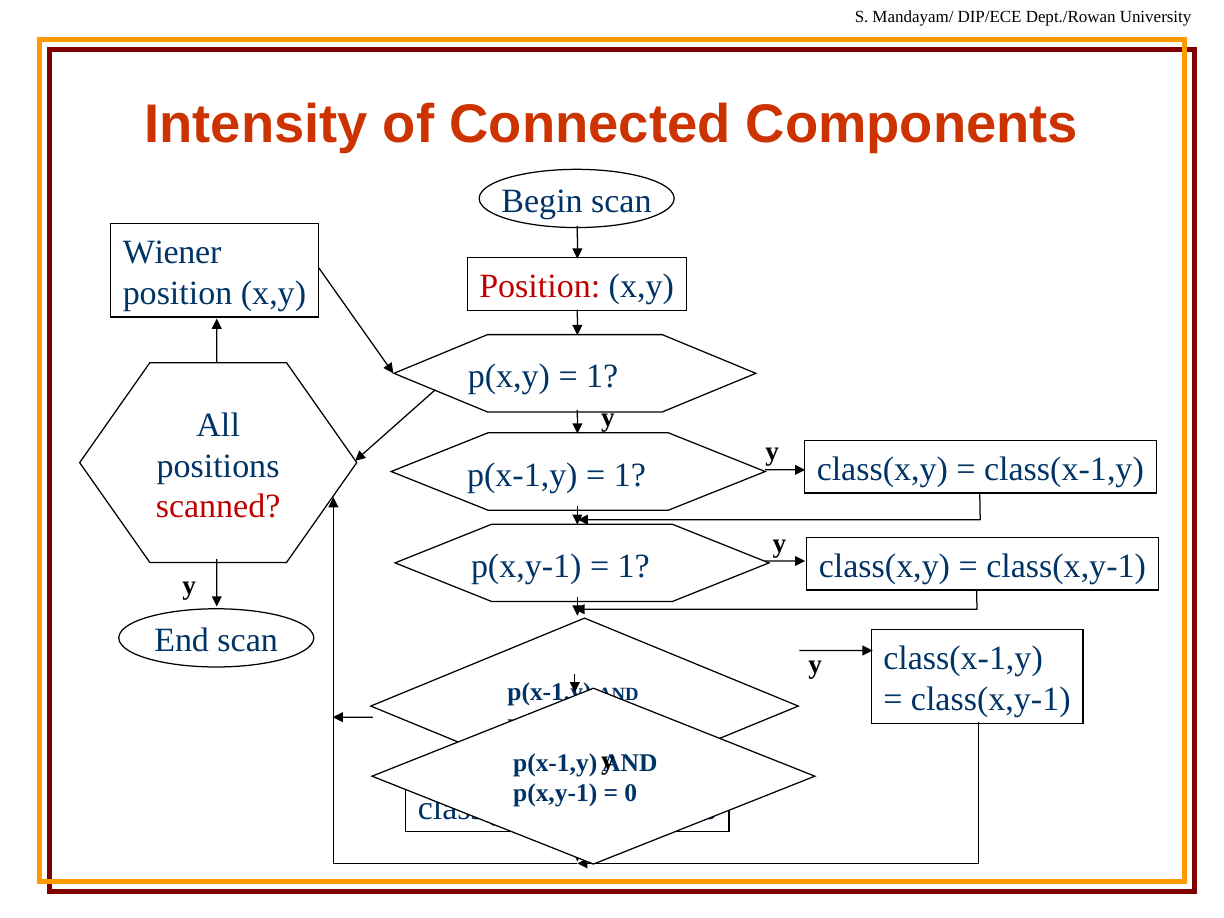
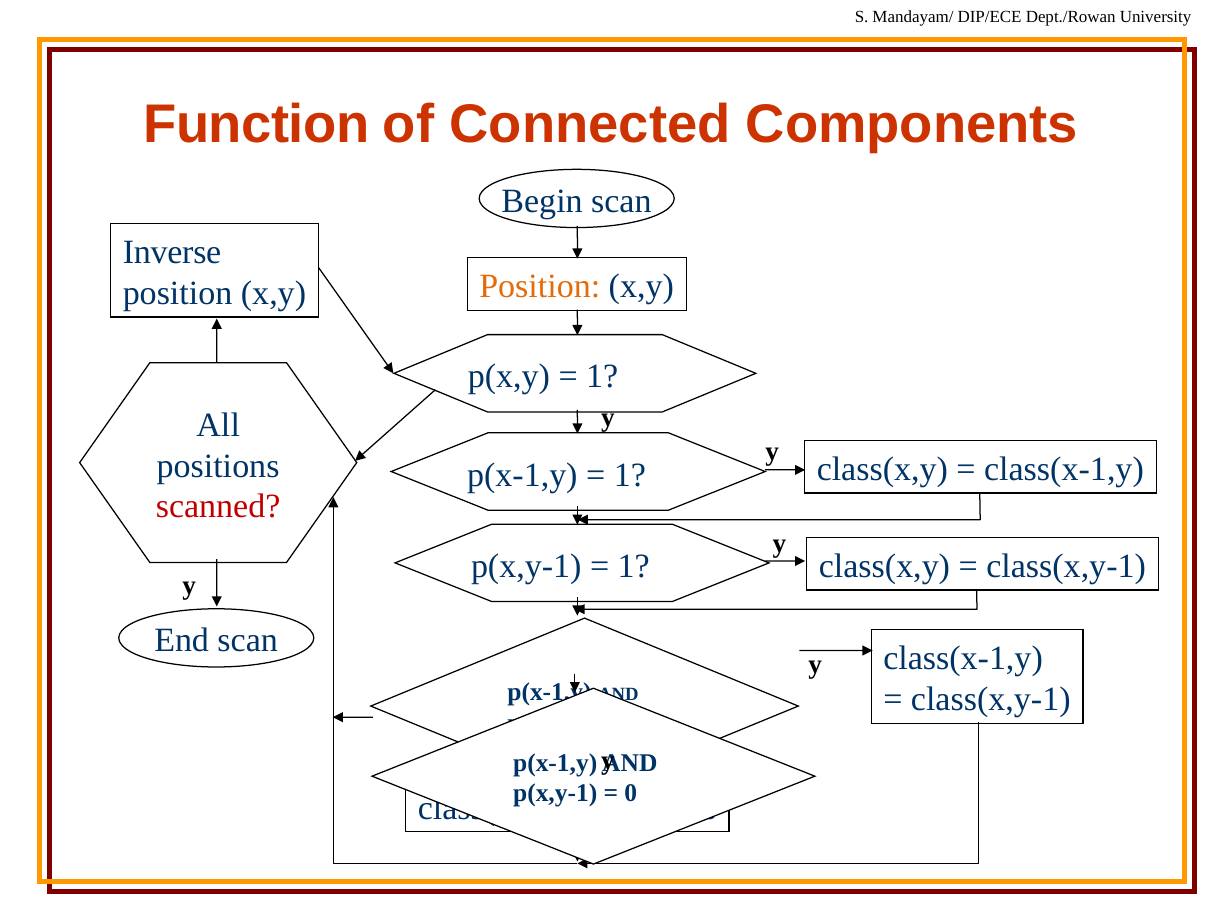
Intensity: Intensity -> Function (256, 125)
Wiener: Wiener -> Inverse (172, 252)
Position colour: red -> orange (540, 287)
